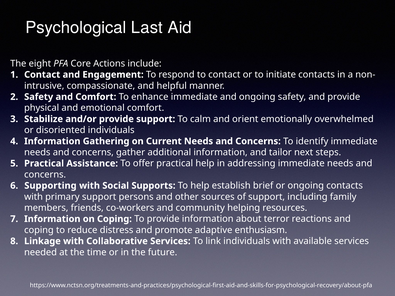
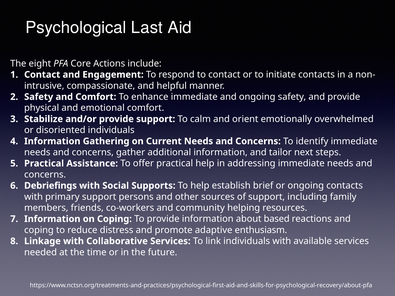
Supporting: Supporting -> Debriefings (50, 186)
terror: terror -> based (277, 219)
